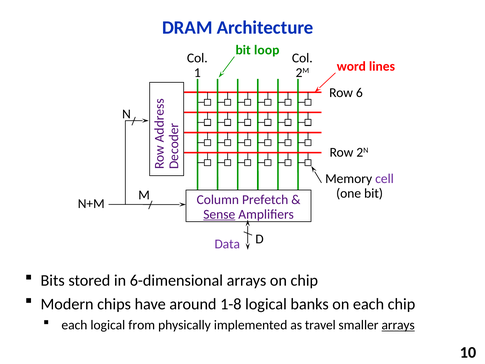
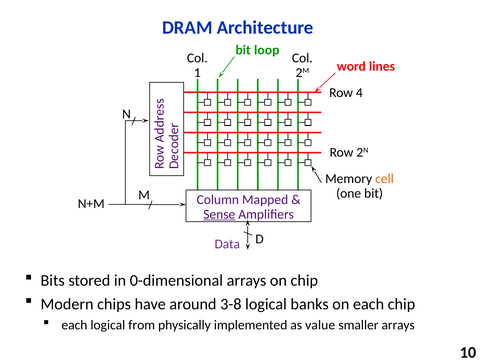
6: 6 -> 4 (359, 93)
cell colour: purple -> orange (384, 179)
Prefetch: Prefetch -> Mapped (265, 200)
6-dimensional: 6-dimensional -> 0-dimensional (176, 280)
1-8: 1-8 -> 3-8 (231, 304)
travel: travel -> value (320, 325)
arrays underline: present -> none (398, 325)
